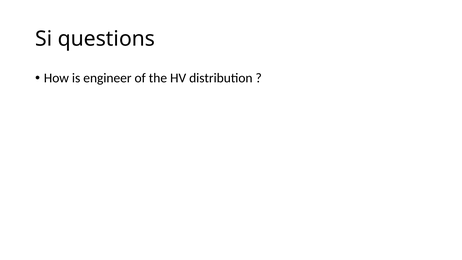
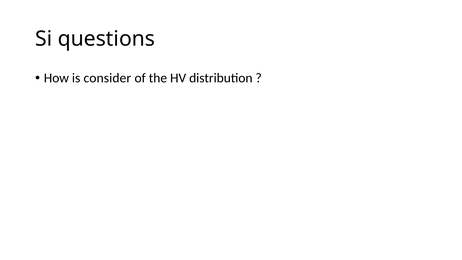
engineer: engineer -> consider (107, 78)
